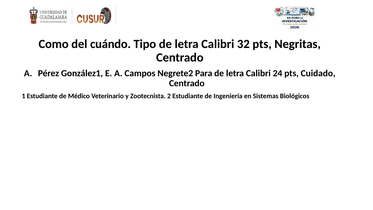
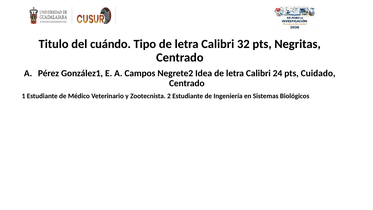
Como: Como -> Titulo (54, 44)
Para: Para -> Idea (204, 73)
